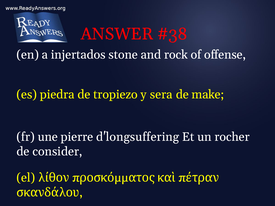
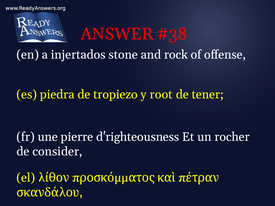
sera: sera -> root (161, 95)
make: make -> tener (208, 95)
d'longsuffering: d'longsuffering -> d'righteousness (138, 137)
